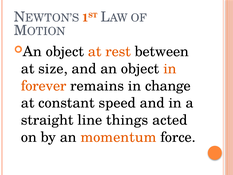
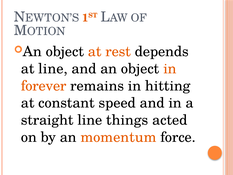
between: between -> depends (162, 51)
at size: size -> line (53, 69)
change: change -> hitting (168, 86)
